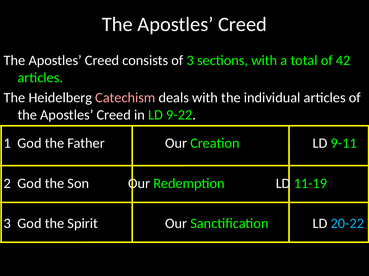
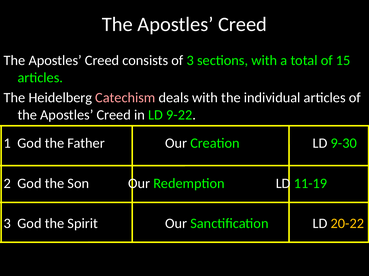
42: 42 -> 15 (343, 61)
9-11: 9-11 -> 9-30 (344, 144)
20-22 colour: light blue -> yellow (347, 224)
